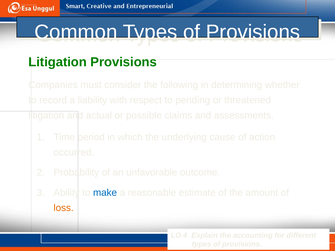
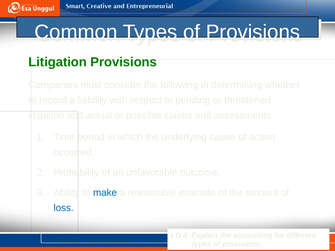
loss colour: orange -> blue (64, 208)
